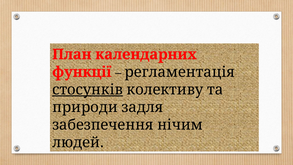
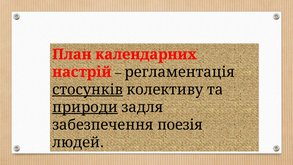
функції: функції -> настрій (82, 72)
природи underline: none -> present (85, 107)
нічим: нічим -> поезія (180, 125)
